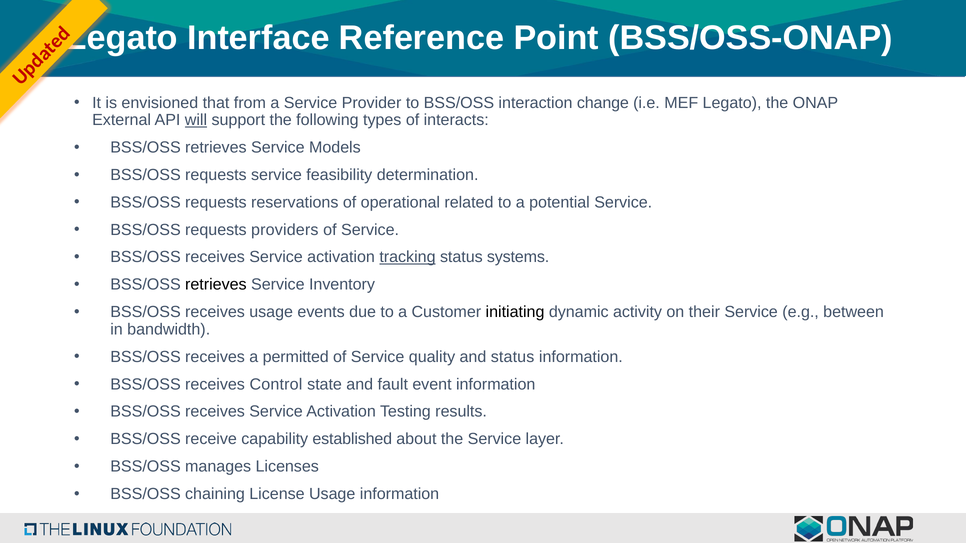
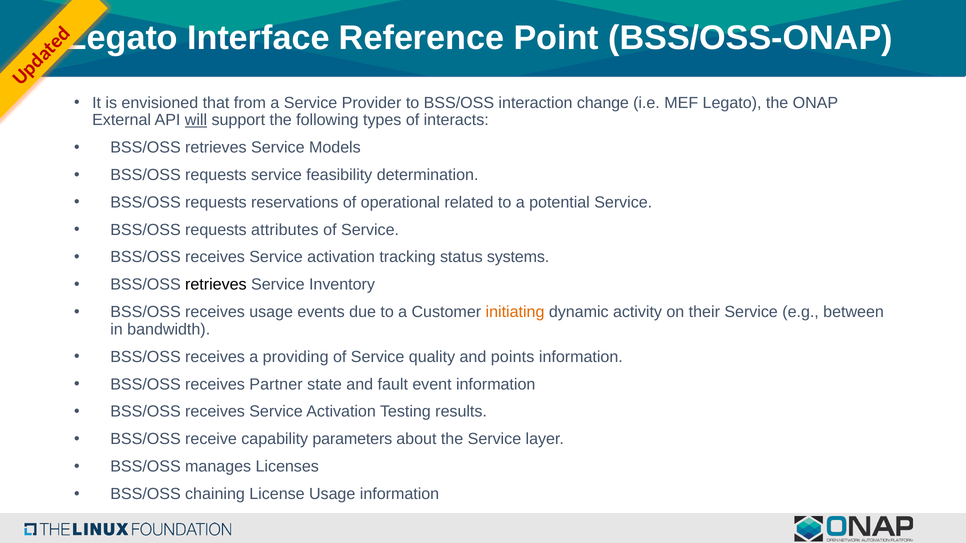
providers: providers -> attributes (285, 230)
tracking underline: present -> none (407, 257)
initiating colour: black -> orange (515, 312)
permitted: permitted -> providing (296, 357)
and status: status -> points (513, 357)
Control: Control -> Partner (276, 384)
established: established -> parameters (352, 439)
